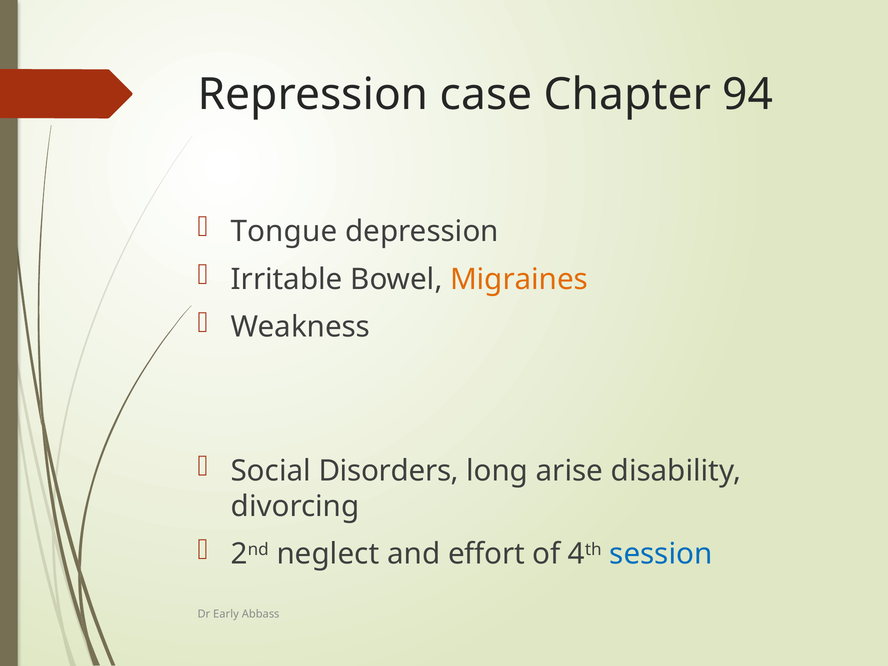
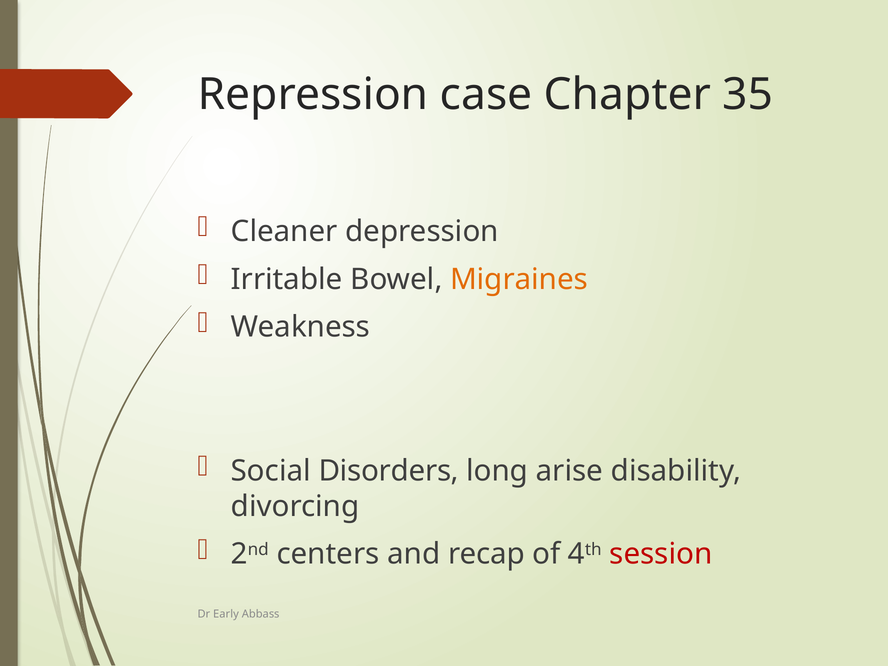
94: 94 -> 35 (748, 95)
Tongue: Tongue -> Cleaner (284, 231)
neglect: neglect -> centers (328, 554)
effort: effort -> recap (486, 554)
session colour: blue -> red (661, 554)
